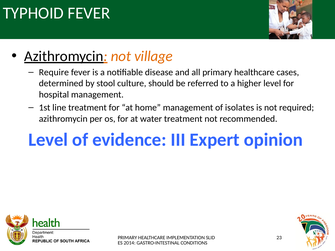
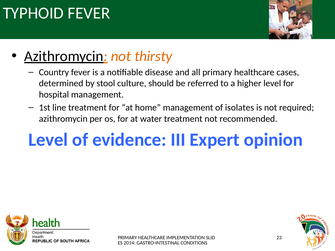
village: village -> thirsty (153, 56)
Require: Require -> Country (54, 72)
